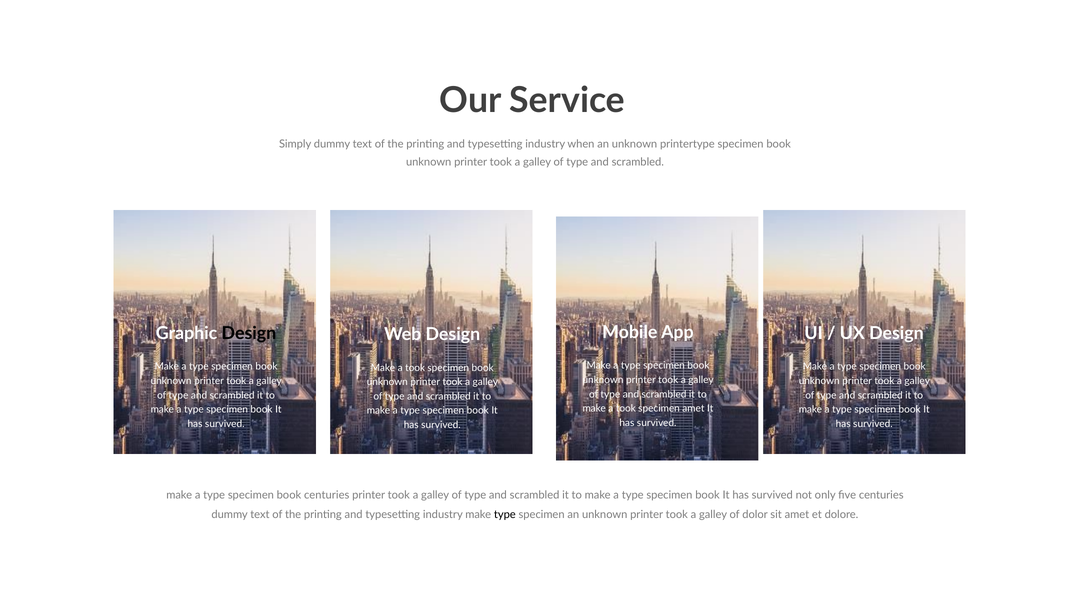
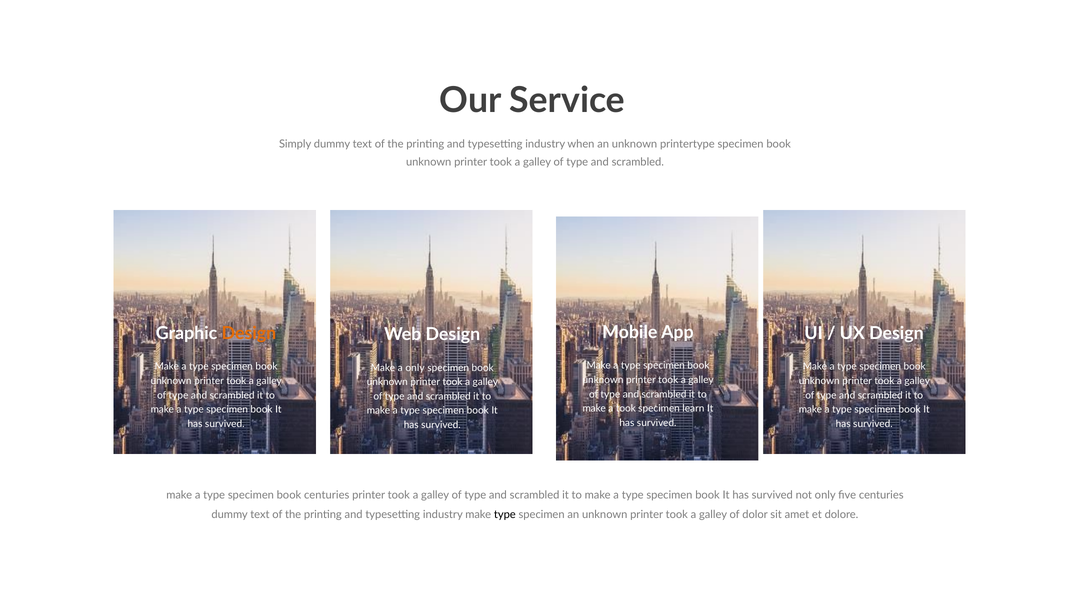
Design colour: black -> orange (249, 333)
took: took -> only (415, 368)
specimen amet: amet -> learn (693, 408)
